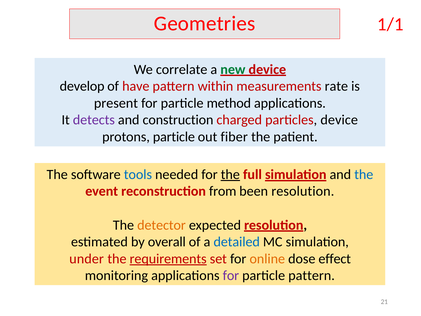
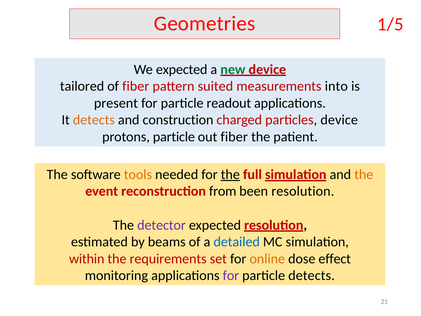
1/1: 1/1 -> 1/5 (390, 24)
We correlate: correlate -> expected (182, 69)
develop: develop -> tailored (82, 86)
of have: have -> fiber (136, 86)
within: within -> suited (215, 86)
rate: rate -> into (336, 86)
method: method -> readout (229, 103)
detects colour: purple -> orange (94, 120)
tools colour: blue -> orange (138, 174)
the colour: blue -> orange (364, 174)
detector colour: orange -> purple (162, 225)
overall: overall -> beams (167, 242)
under: under -> within (87, 259)
requirements underline: present -> none (168, 259)
particle pattern: pattern -> detects (312, 275)
